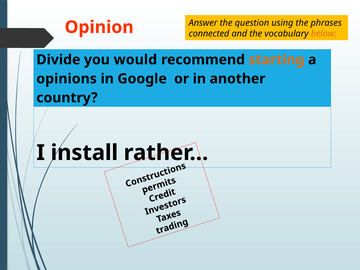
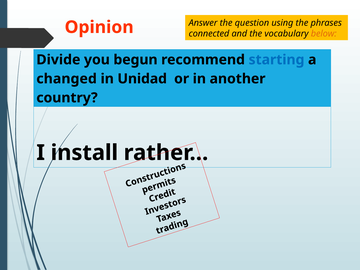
would: would -> begun (136, 60)
starting colour: orange -> blue (276, 60)
opinions: opinions -> changed (67, 79)
Google: Google -> Unidad (142, 79)
